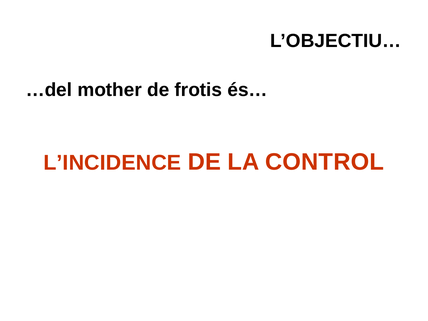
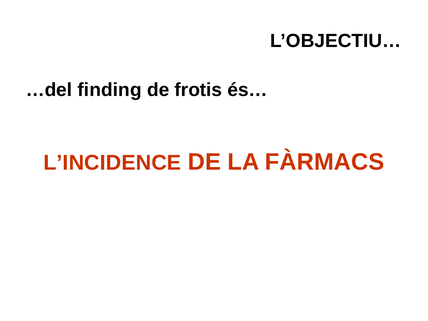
mother: mother -> finding (110, 90)
CONTROL: CONTROL -> FÀRMACS (325, 162)
